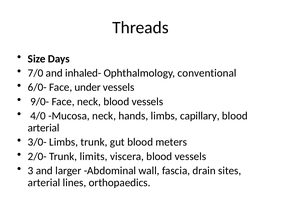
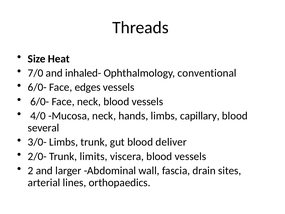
Days: Days -> Heat (59, 59)
under: under -> edges (88, 87)
9/0-: 9/0- -> 6/0- (40, 101)
arterial: arterial -> several (44, 128)
meters: meters -> deliver (171, 142)
3: 3 -> 2 (31, 170)
